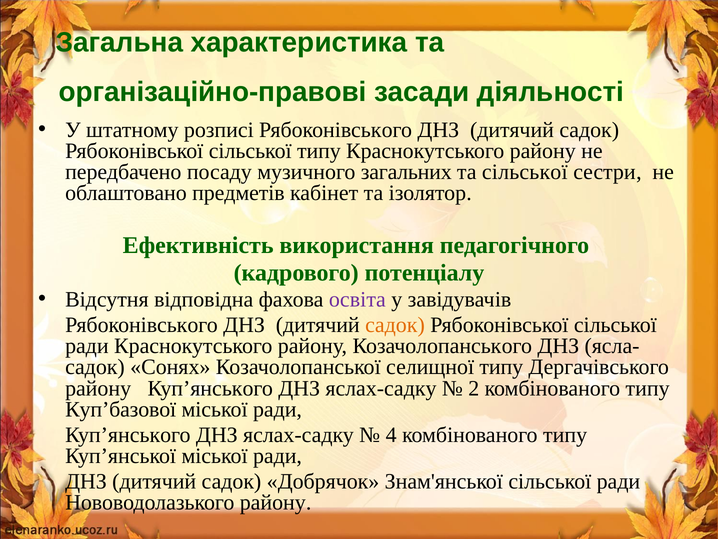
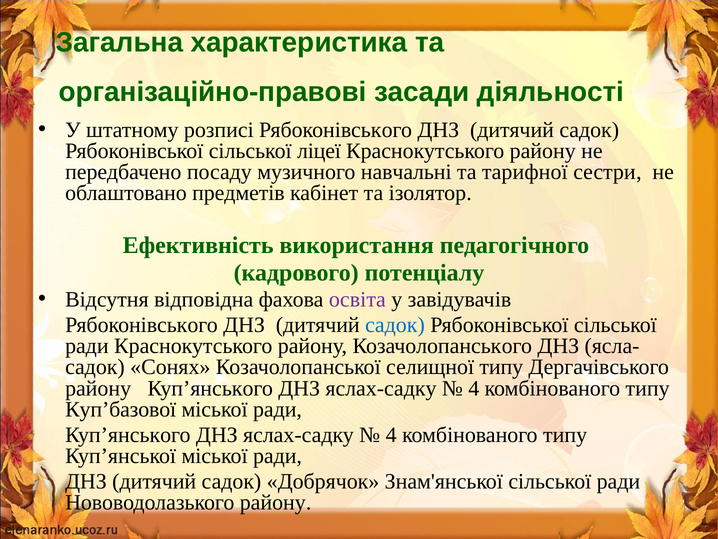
сільської типу: типу -> ліцеї (319, 151)
загальних: загальних -> навчальні (406, 172)
та сільської: сільської -> тарифної (525, 172)
садок colour: orange -> blue (395, 325)
2: 2 -> 4 (474, 388)
